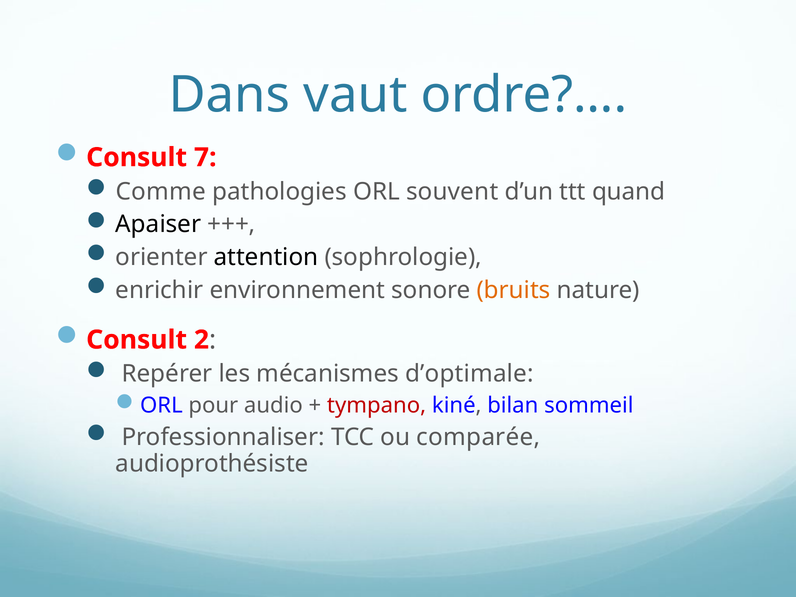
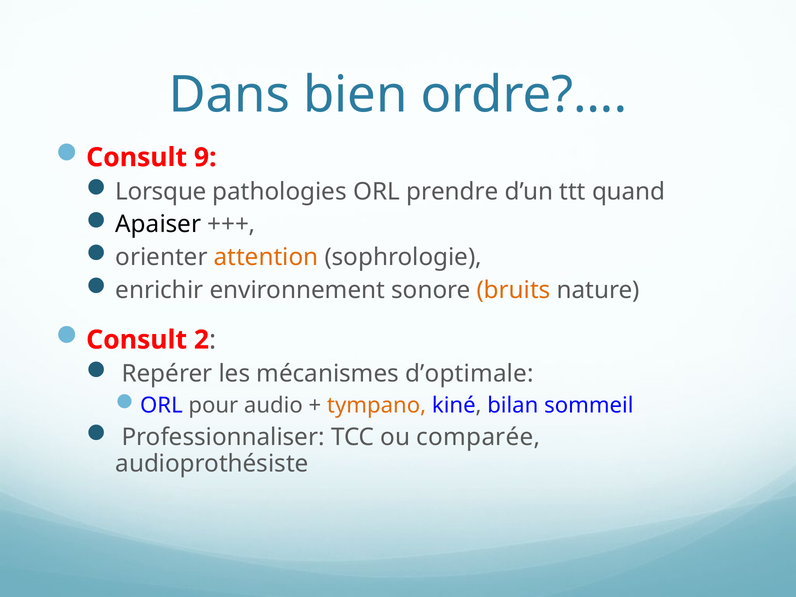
vaut: vaut -> bien (355, 95)
7: 7 -> 9 (205, 157)
Comme: Comme -> Lorsque (161, 192)
souvent: souvent -> prendre (452, 192)
attention colour: black -> orange (266, 257)
tympano colour: red -> orange (377, 406)
